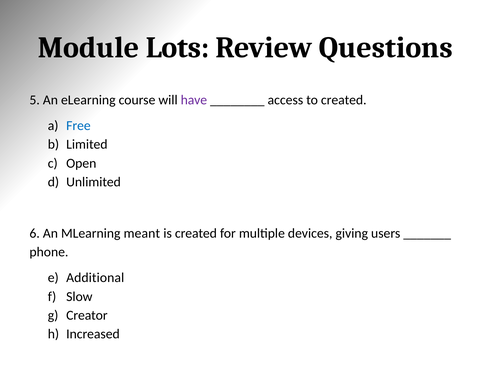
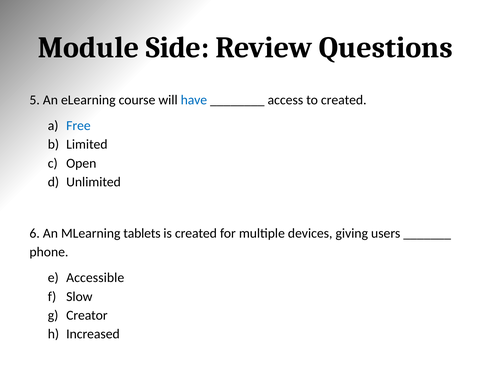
Lots: Lots -> Side (177, 48)
have colour: purple -> blue (194, 100)
meant: meant -> tablets (142, 233)
Additional: Additional -> Accessible (95, 278)
